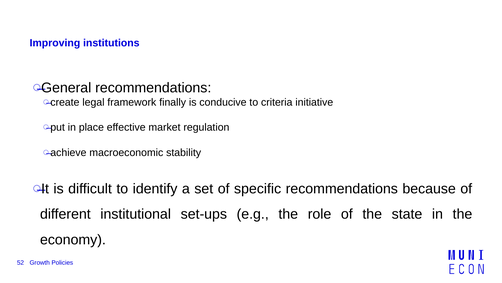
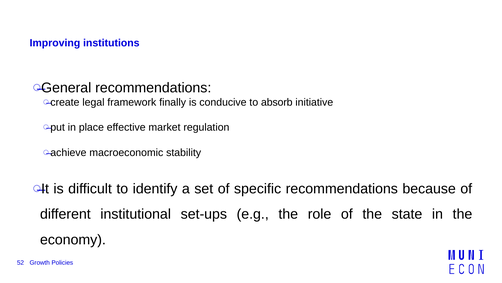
criteria: criteria -> absorb (277, 102)
